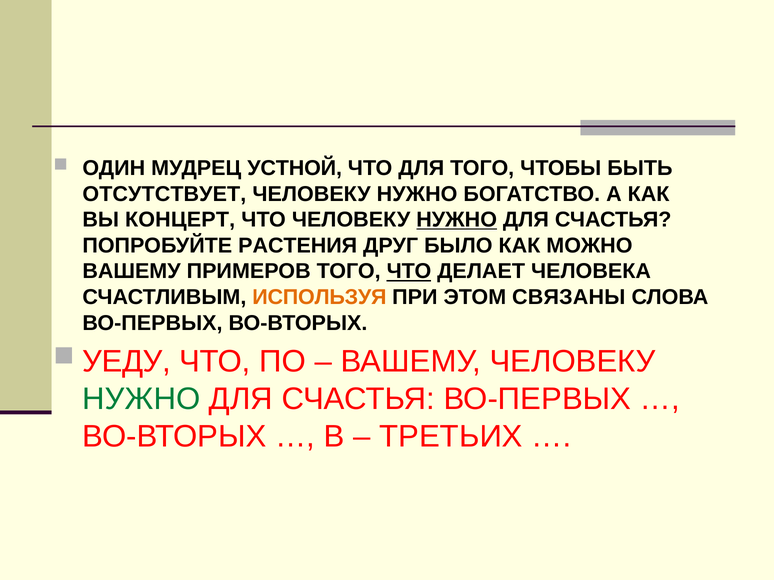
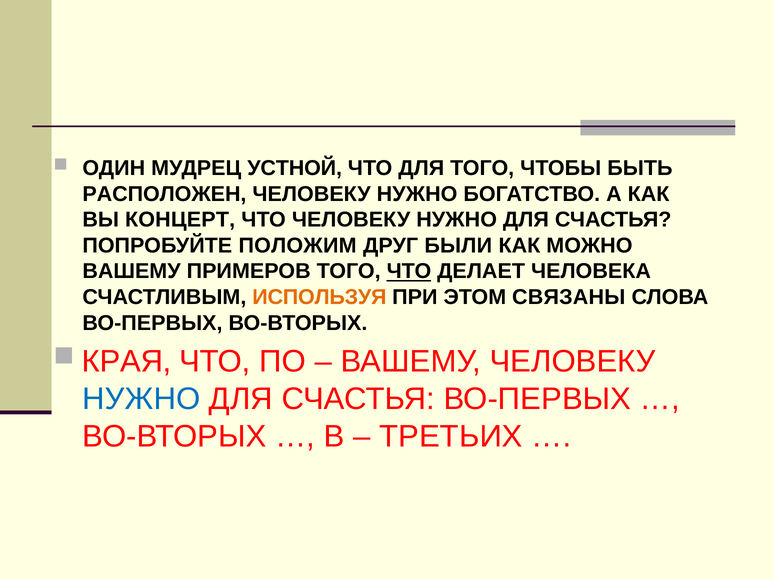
ОТСУТСТВУЕТ: ОТСУТСТВУЕТ -> РАСПОЛОЖЕН (164, 194)
НУЖНО underline: present -> none (457, 220)
РАСТЕНИЯ: РАСТЕНИЯ -> ПОЛОЖИМ (298, 246)
БЫЛО: БЫЛО -> БЫЛИ (458, 246)
УЕДУ: УЕДУ -> КРАЯ (127, 362)
НУЖНО colour: green -> blue (141, 399)
